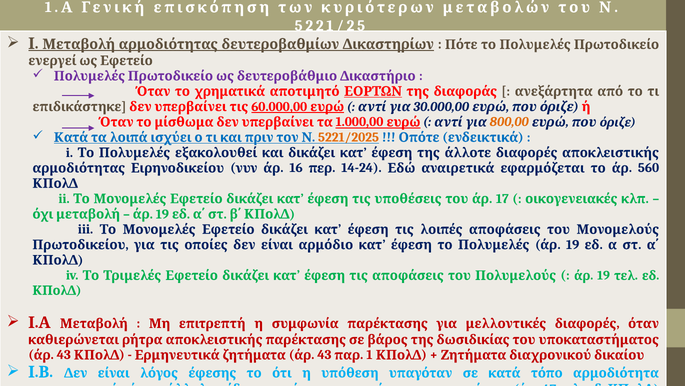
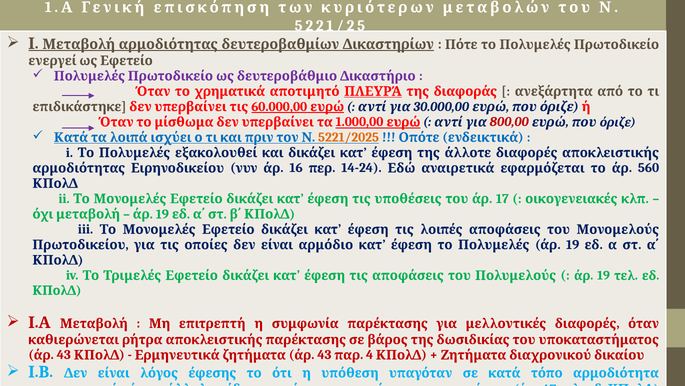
ΕΟΡΤΏΝ: ΕΟΡΤΏΝ -> ΠΛΕΥΡΆ (373, 91)
800,00 colour: orange -> red (509, 122)
1: 1 -> 4 (370, 354)
